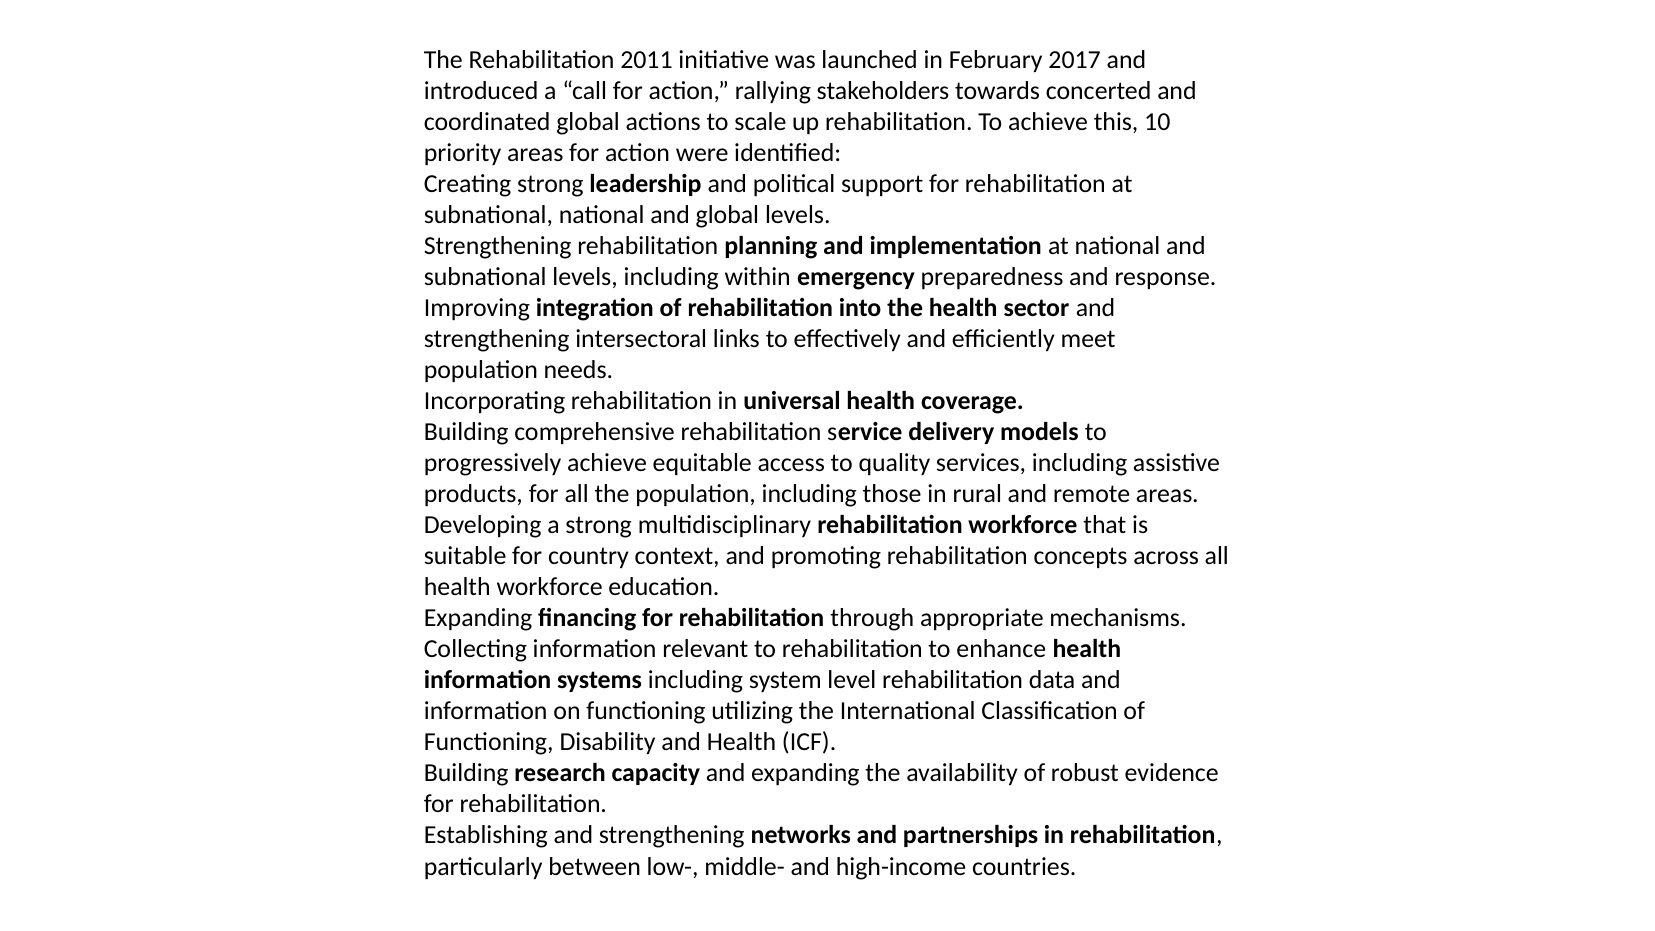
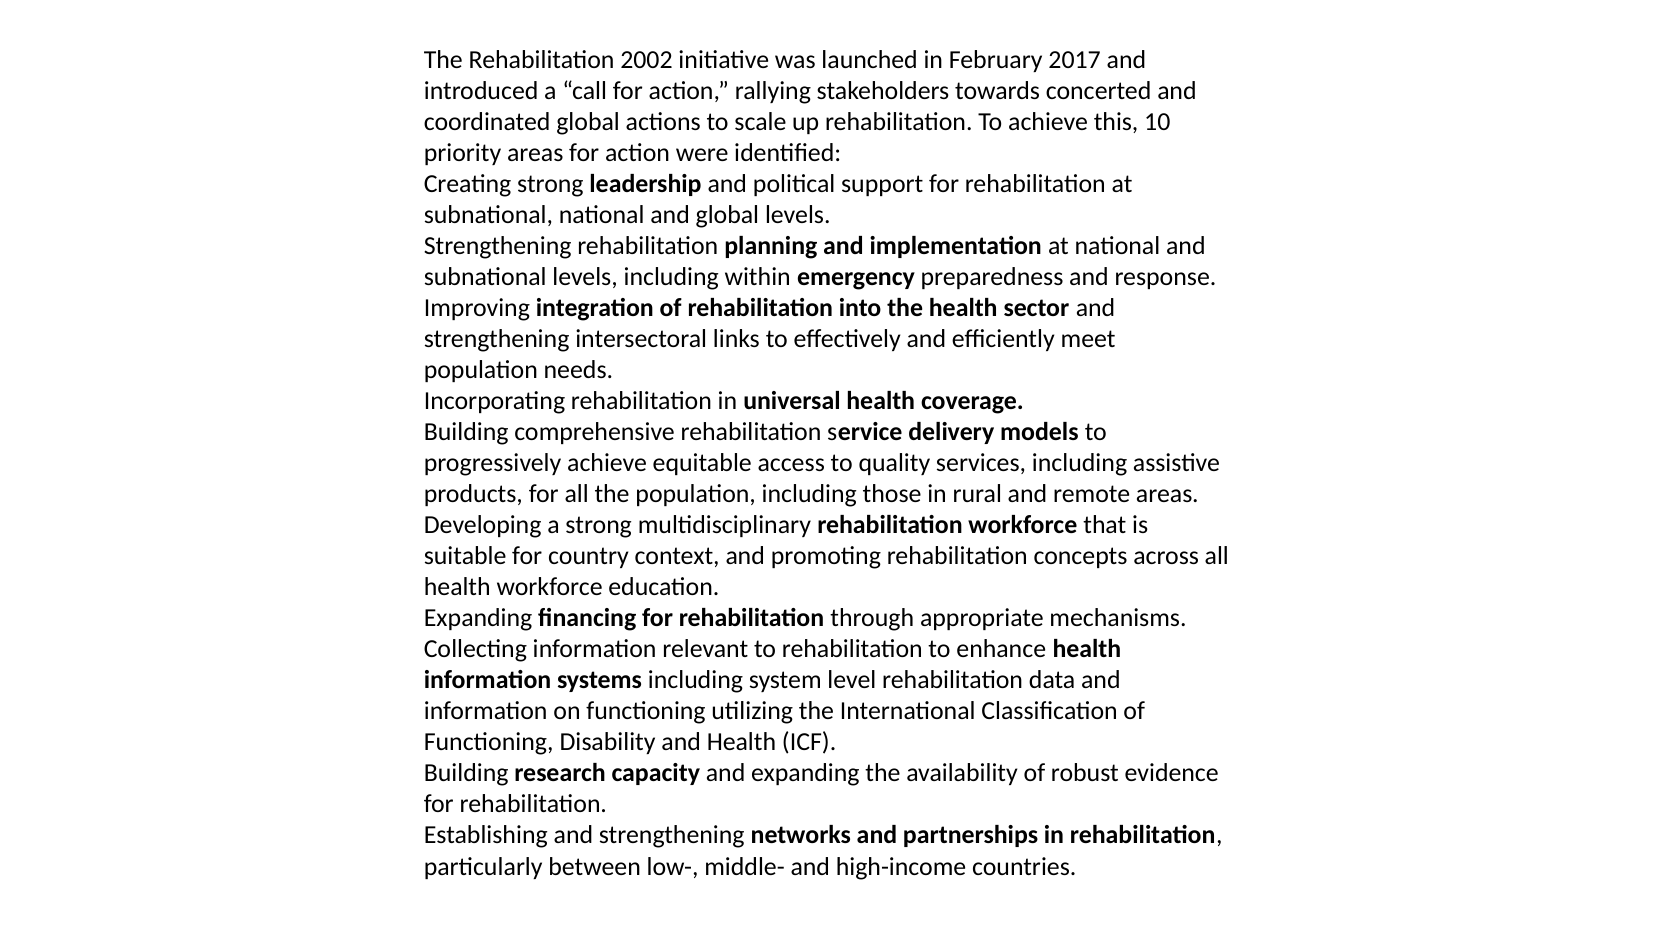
2011: 2011 -> 2002 (646, 60)
